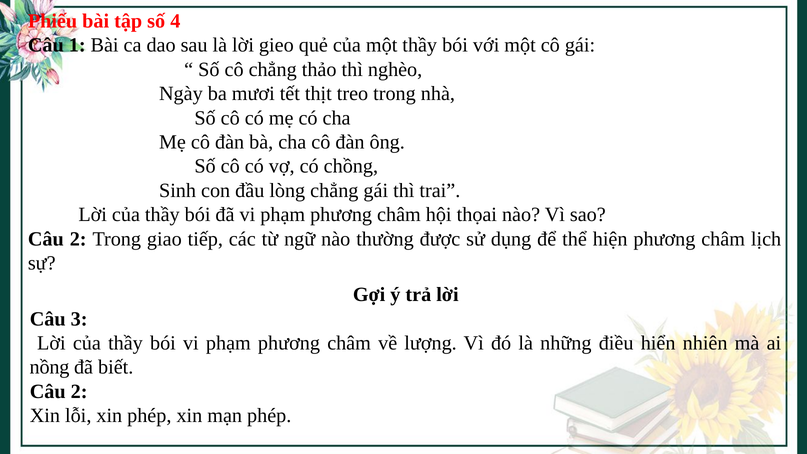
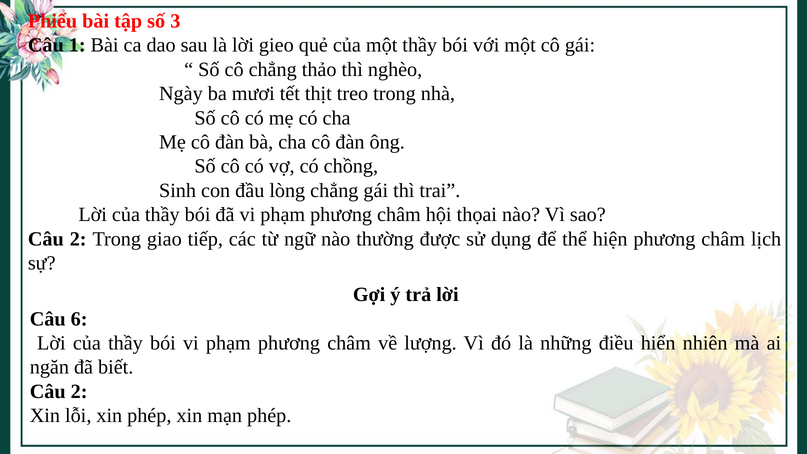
4: 4 -> 3 (175, 21)
3: 3 -> 6 (79, 319)
nồng: nồng -> ngăn (49, 367)
